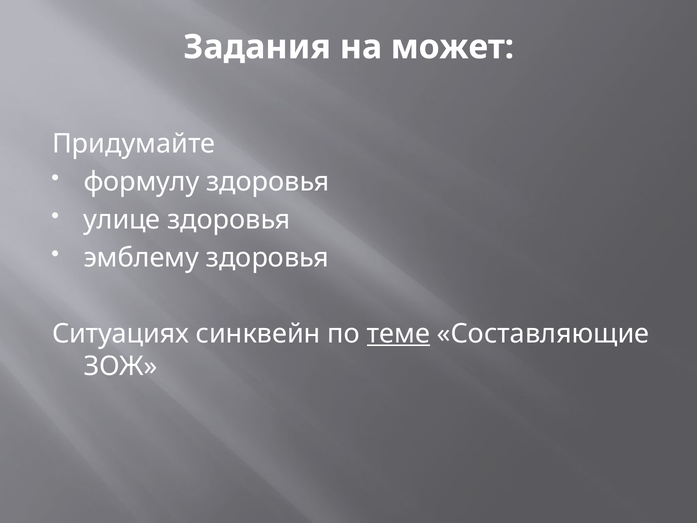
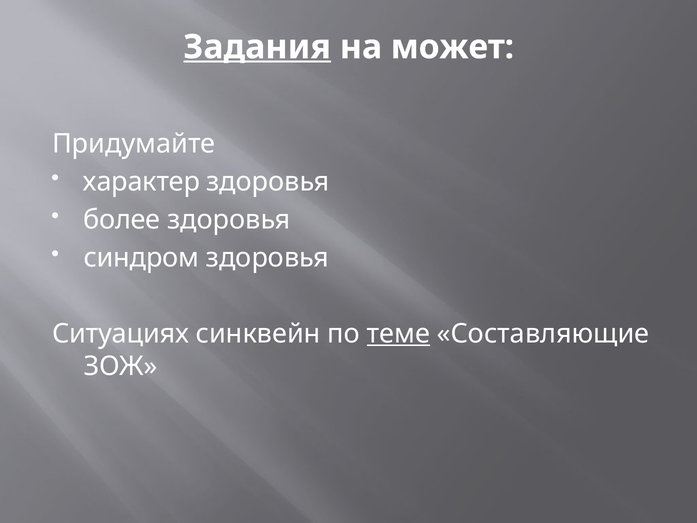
Задания underline: none -> present (257, 47)
формулу: формулу -> характер (141, 182)
улице: улице -> более (122, 220)
эмблему: эмблему -> синдром (141, 258)
